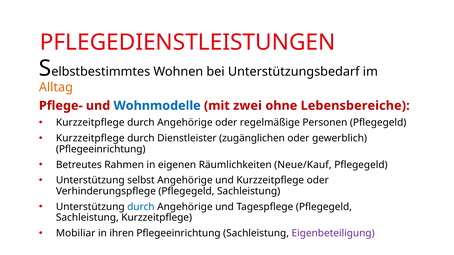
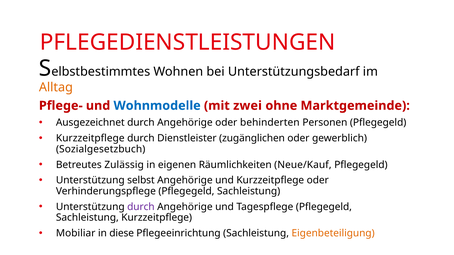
Lebensbereiche: Lebensbereiche -> Marktgemeinde (355, 106)
Kurzzeitpflege: Kurzzeitpflege -> Ausgezeichnet (90, 123)
regelmäßige: regelmäßige -> behinderten (270, 123)
Pflegeeinrichtung: Pflegeeinrichtung -> Sozialgesetzbuch (101, 149)
Rahmen: Rahmen -> Zulässig (124, 165)
durch colour: blue -> purple (141, 207)
ihren: ihren -> diese (122, 234)
Eigenbeteiligung colour: purple -> orange (333, 234)
